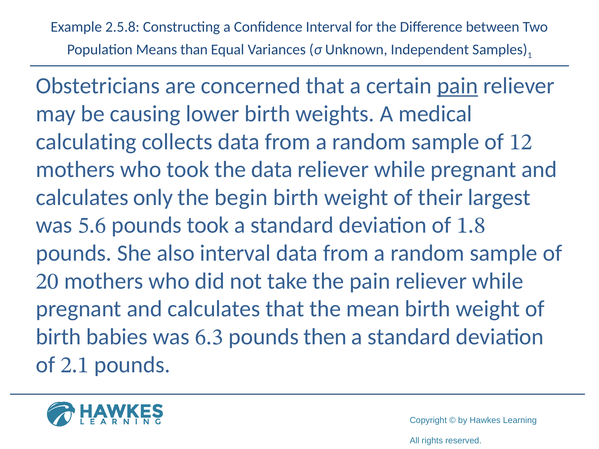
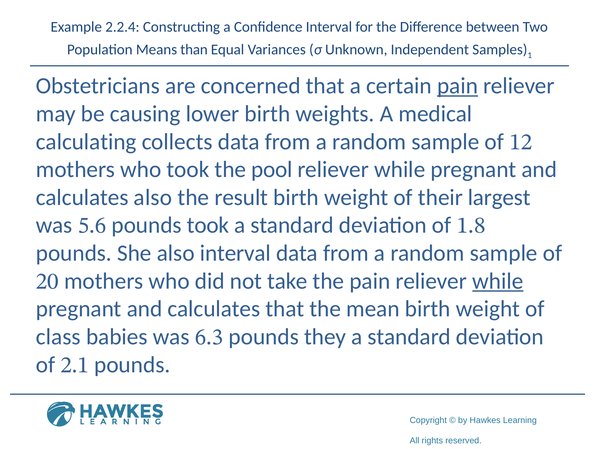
2.5.8: 2.5.8 -> 2.2.4 (122, 27)
the data: data -> pool (272, 170)
calculates only: only -> also (153, 198)
begin: begin -> result (241, 198)
while underline: none -> present (498, 281)
birth: birth -> class (58, 337)
then: then -> they (325, 337)
